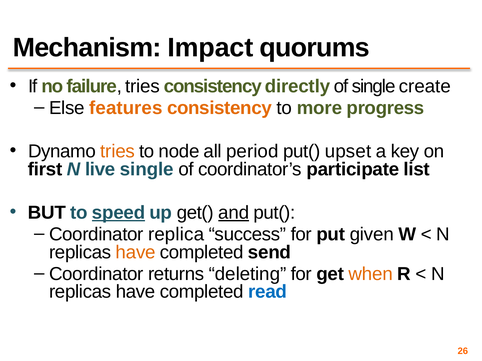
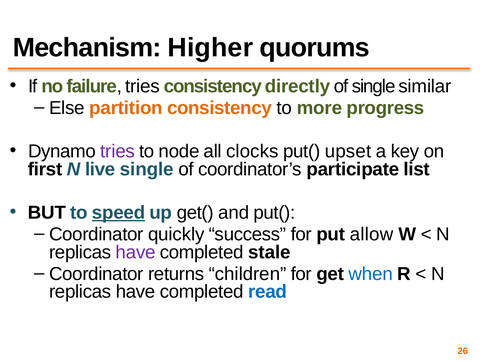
Impact: Impact -> Higher (210, 48)
create: create -> similar (425, 86)
features: features -> partition (126, 108)
tries colour: orange -> purple (118, 152)
period: period -> clocks (252, 152)
and underline: present -> none (234, 213)
replica: replica -> quickly (176, 235)
given: given -> allow (372, 235)
have colour: orange -> purple (136, 253)
send: send -> stale (269, 253)
deleting: deleting -> children (248, 274)
when colour: orange -> blue (371, 274)
